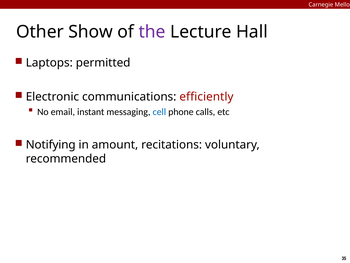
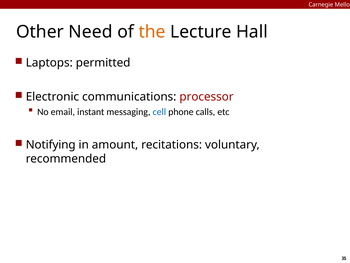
Show: Show -> Need (91, 32)
the colour: purple -> orange (152, 32)
efficiently: efficiently -> processor (207, 97)
